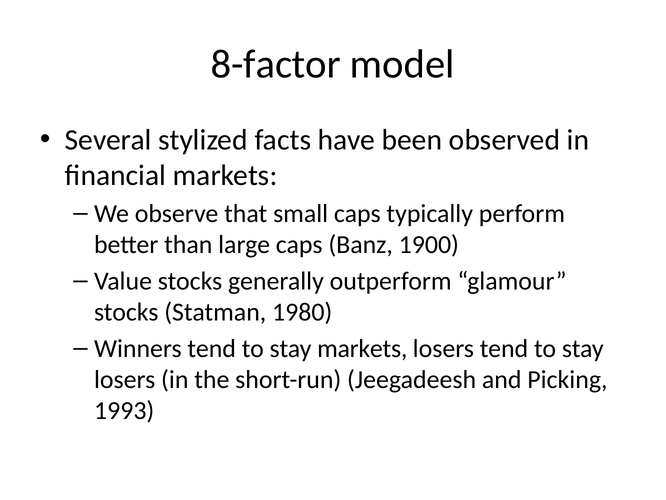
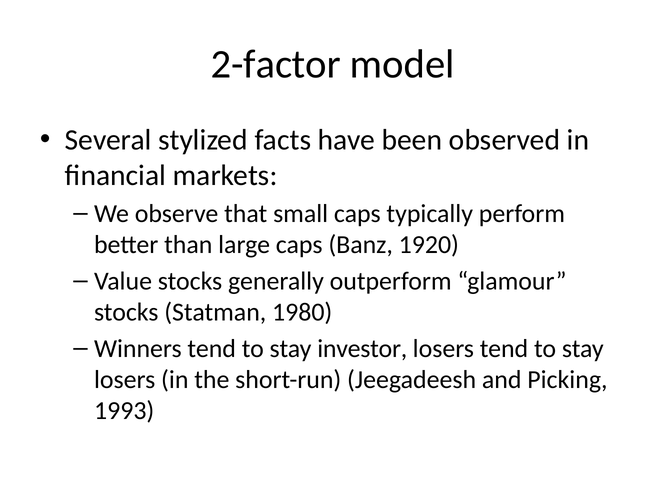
8-factor: 8-factor -> 2-factor (276, 64)
1900: 1900 -> 1920 (429, 245)
stay markets: markets -> investor (362, 348)
